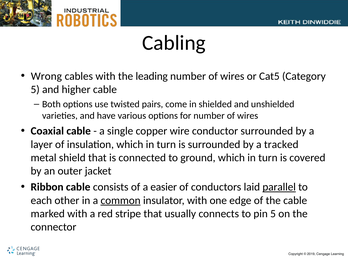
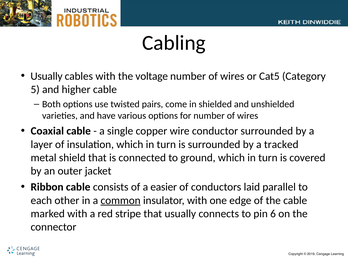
Wrong: Wrong -> Usually (46, 76)
leading: leading -> voltage (152, 76)
parallel underline: present -> none (279, 187)
pin 5: 5 -> 6 (273, 214)
